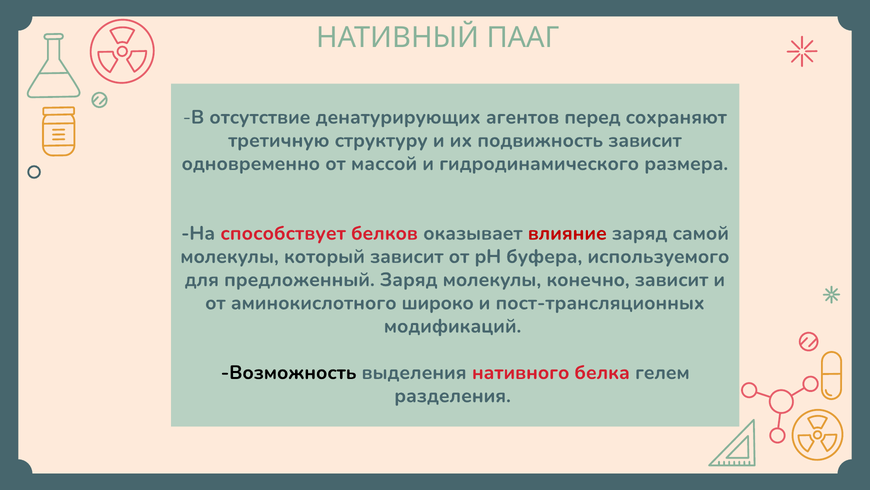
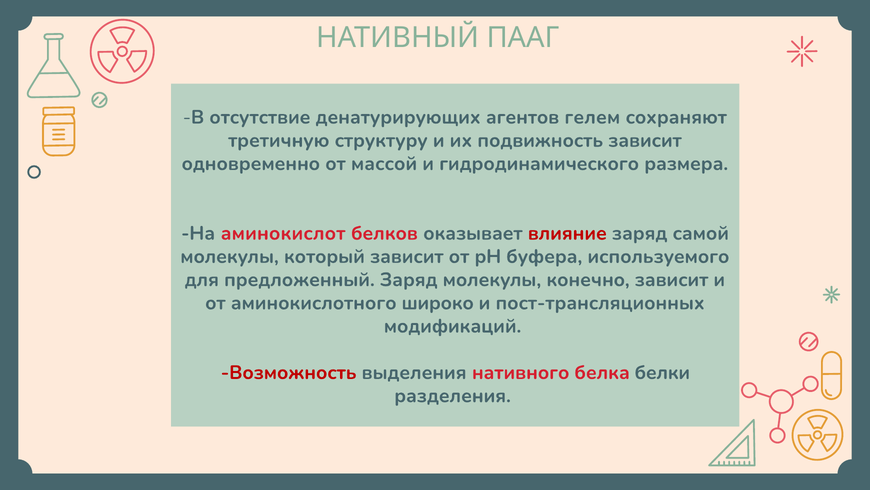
перед: перед -> гелем (592, 117)
способствует: способствует -> аминокислот (283, 233)
Возможность colour: black -> red (289, 372)
гелем: гелем -> белки (662, 372)
